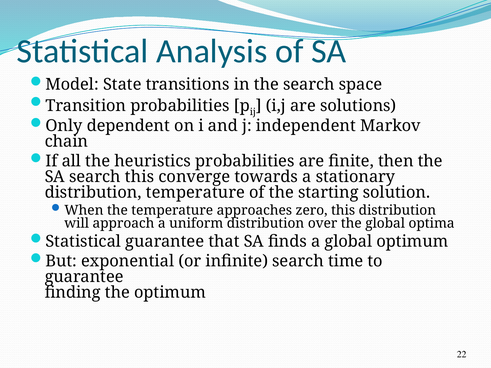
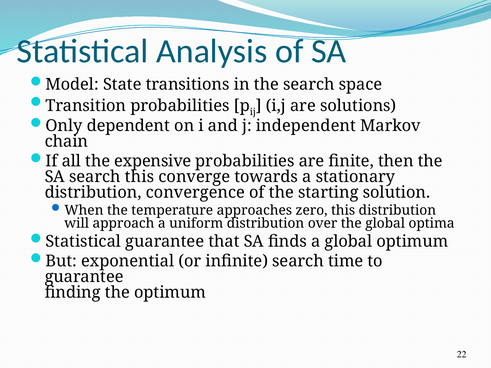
heuristics: heuristics -> expensive (153, 161)
distribution temperature: temperature -> convergence (195, 193)
